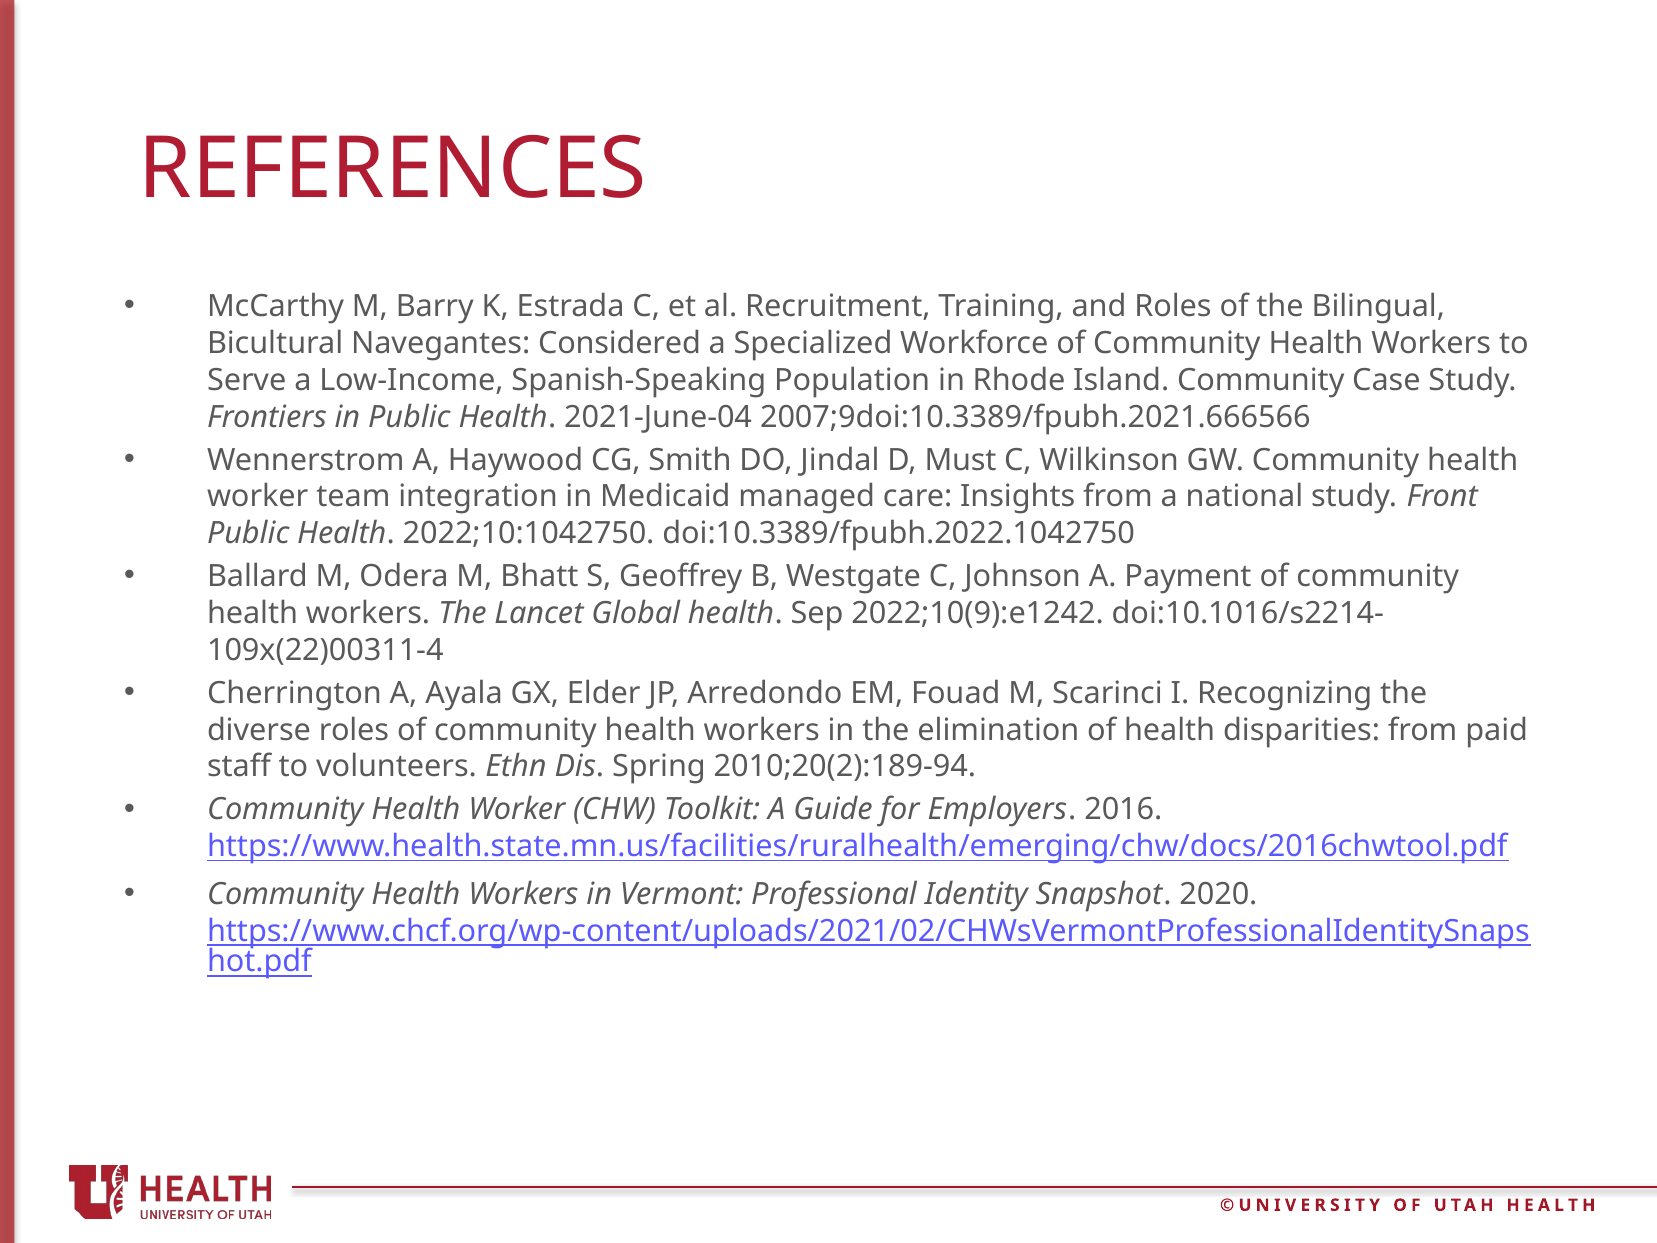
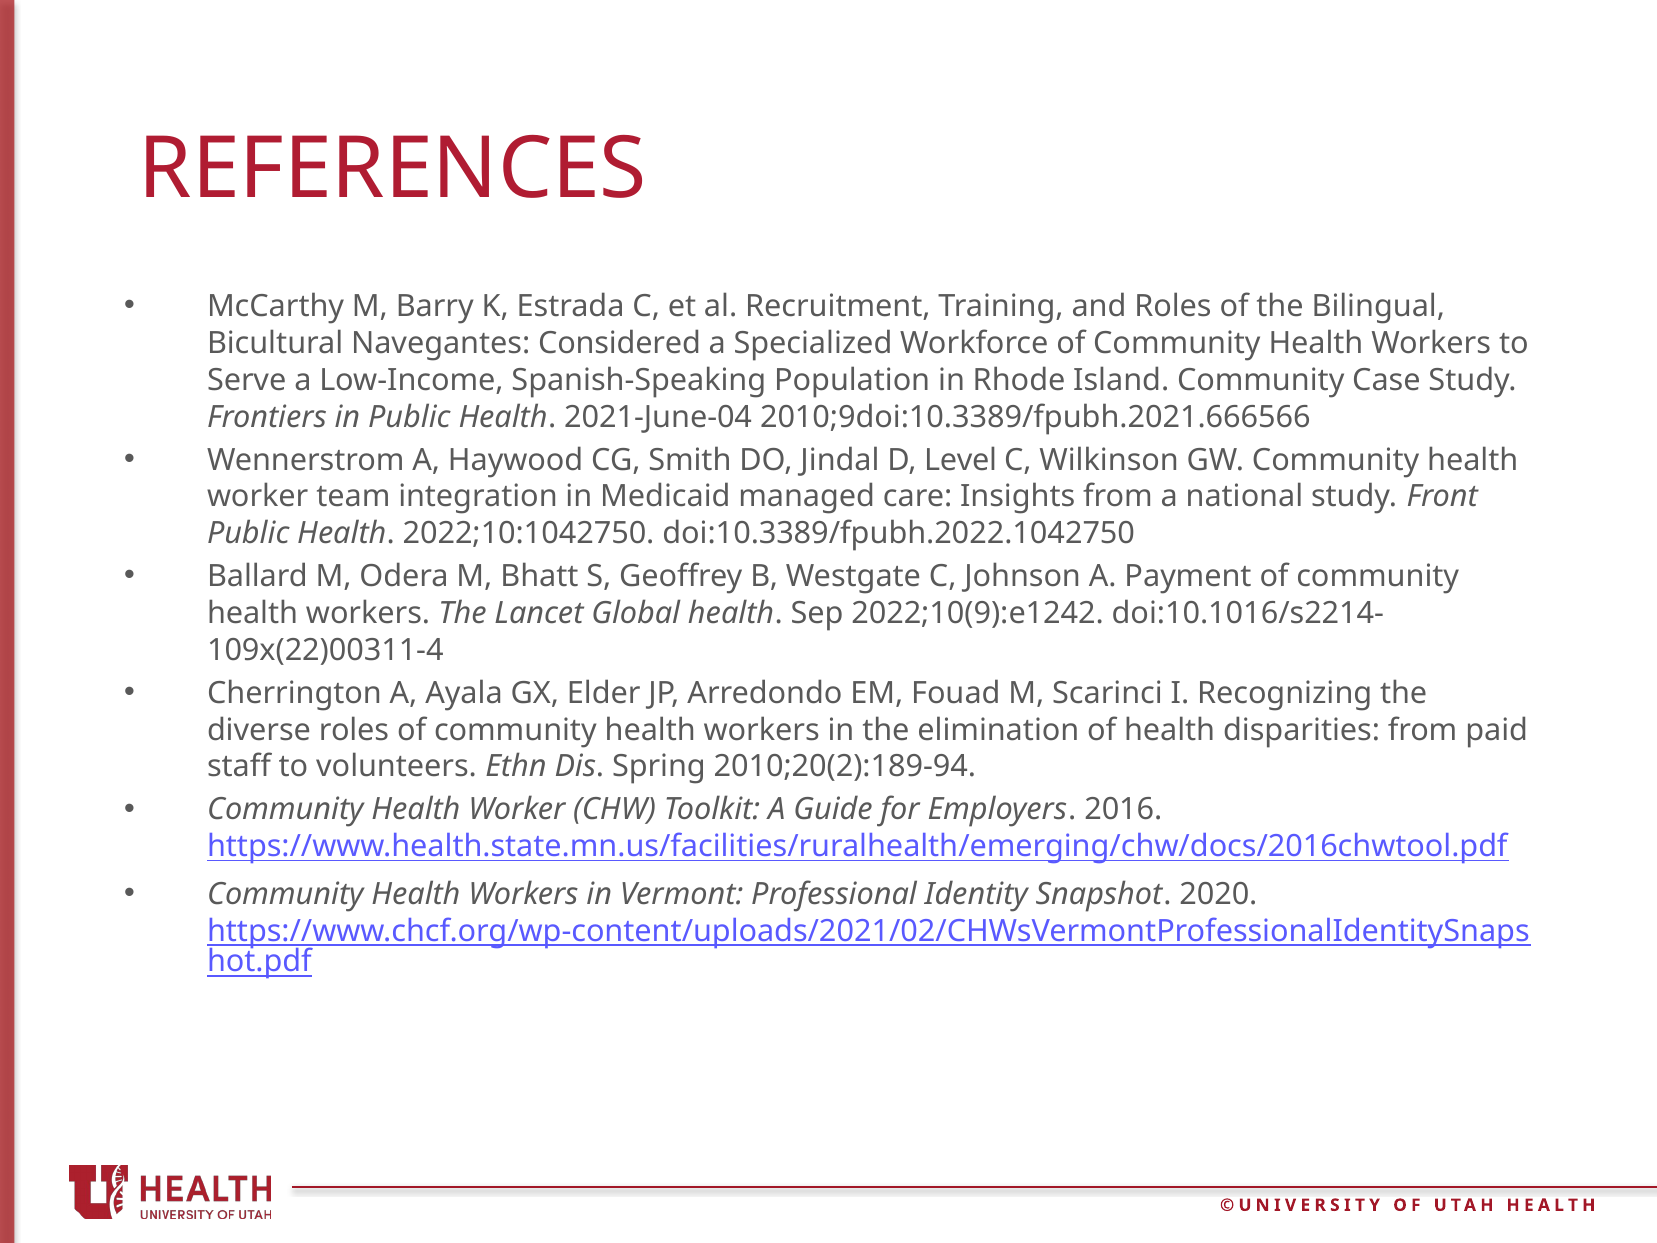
2007;9doi:10.3389/fpubh.2021.666566: 2007;9doi:10.3389/fpubh.2021.666566 -> 2010;9doi:10.3389/fpubh.2021.666566 (1035, 417)
Must: Must -> Level (960, 460)
